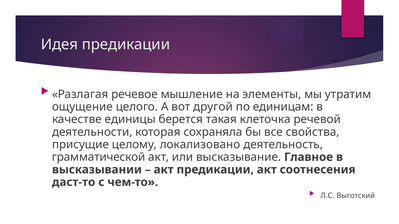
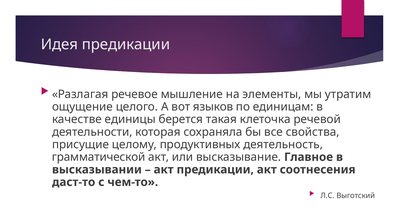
другой: другой -> языков (213, 107)
локализовано: локализовано -> продуктивных (200, 145)
